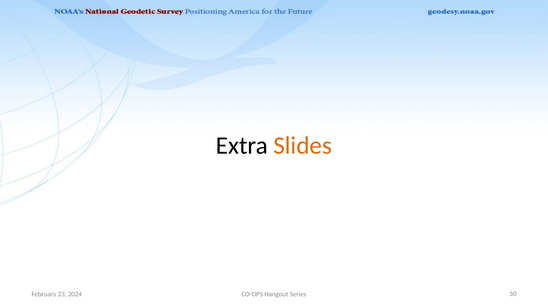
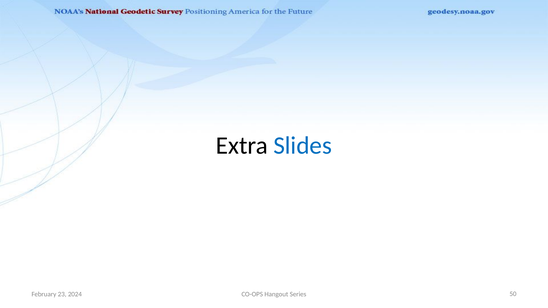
Slides colour: orange -> blue (303, 146)
